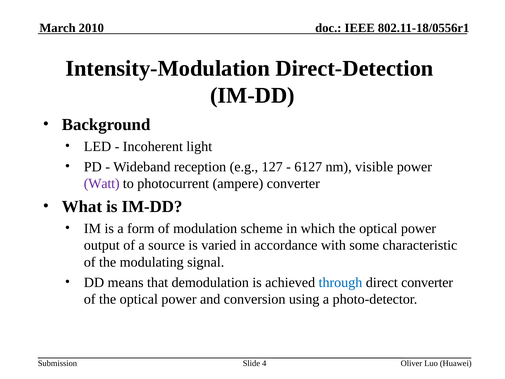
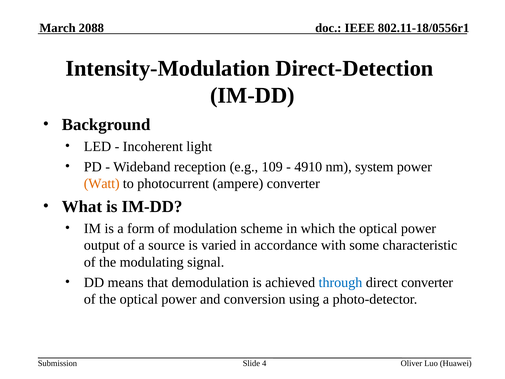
2010: 2010 -> 2088 (91, 28)
127: 127 -> 109 (272, 167)
6127: 6127 -> 4910 (308, 167)
visible: visible -> system (374, 167)
Watt colour: purple -> orange (102, 184)
